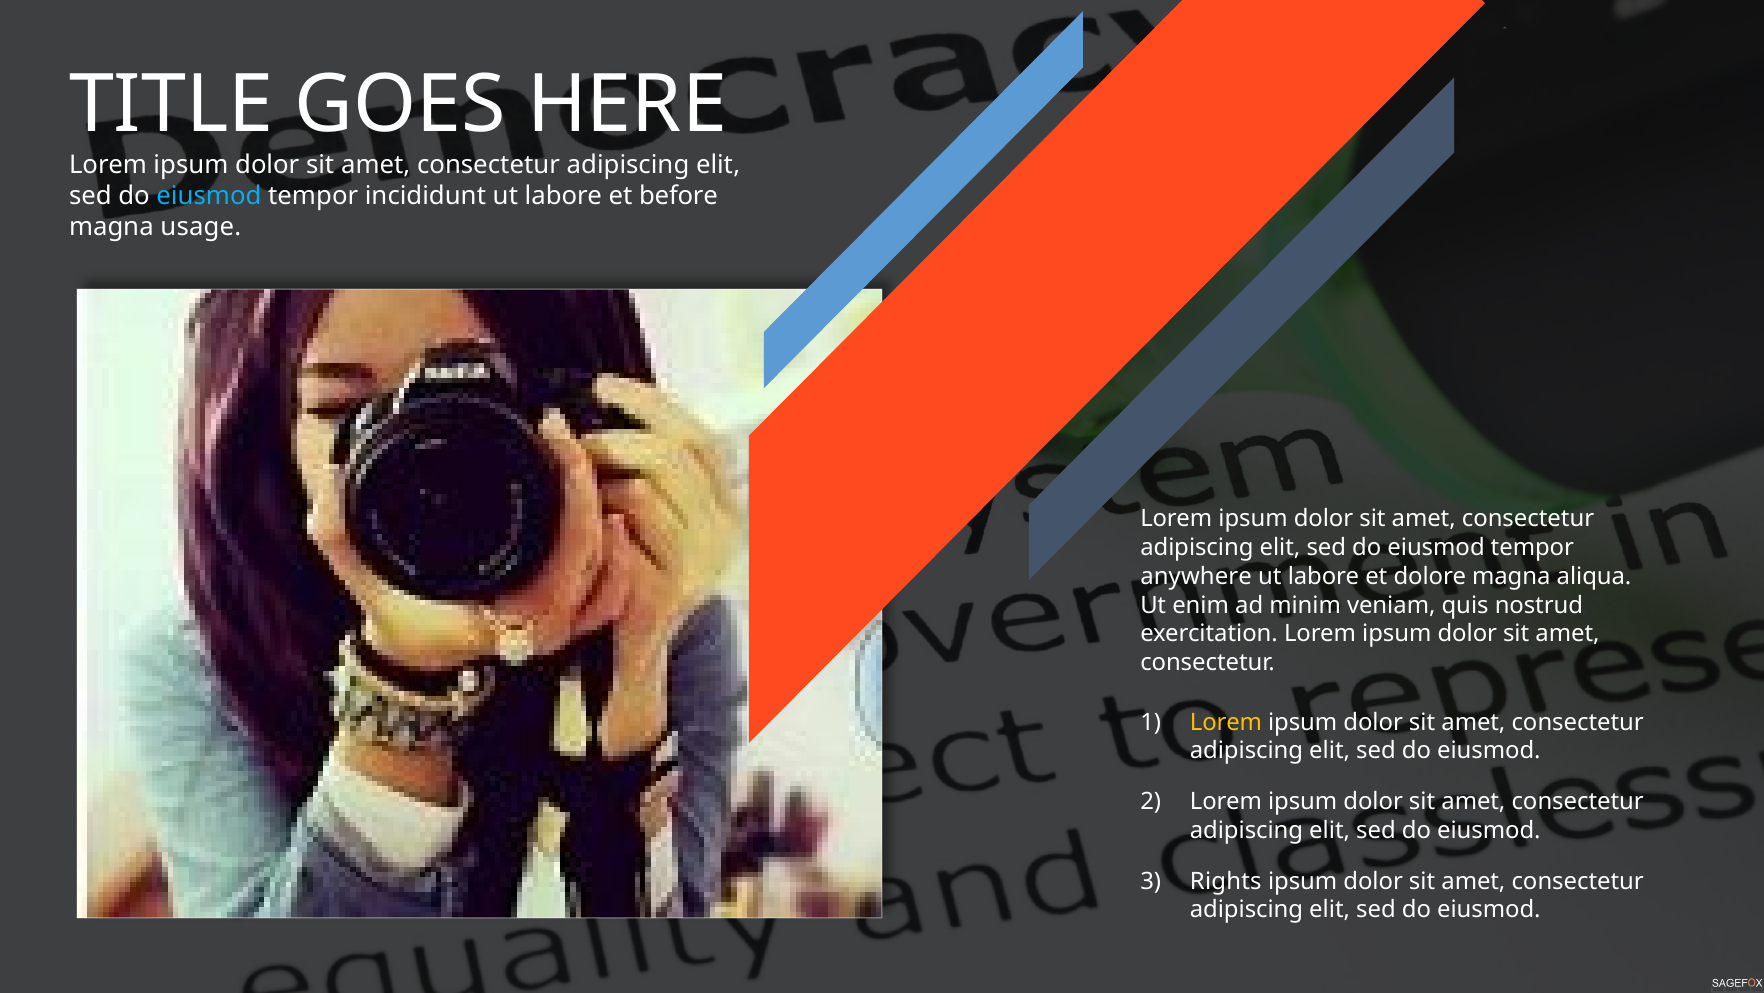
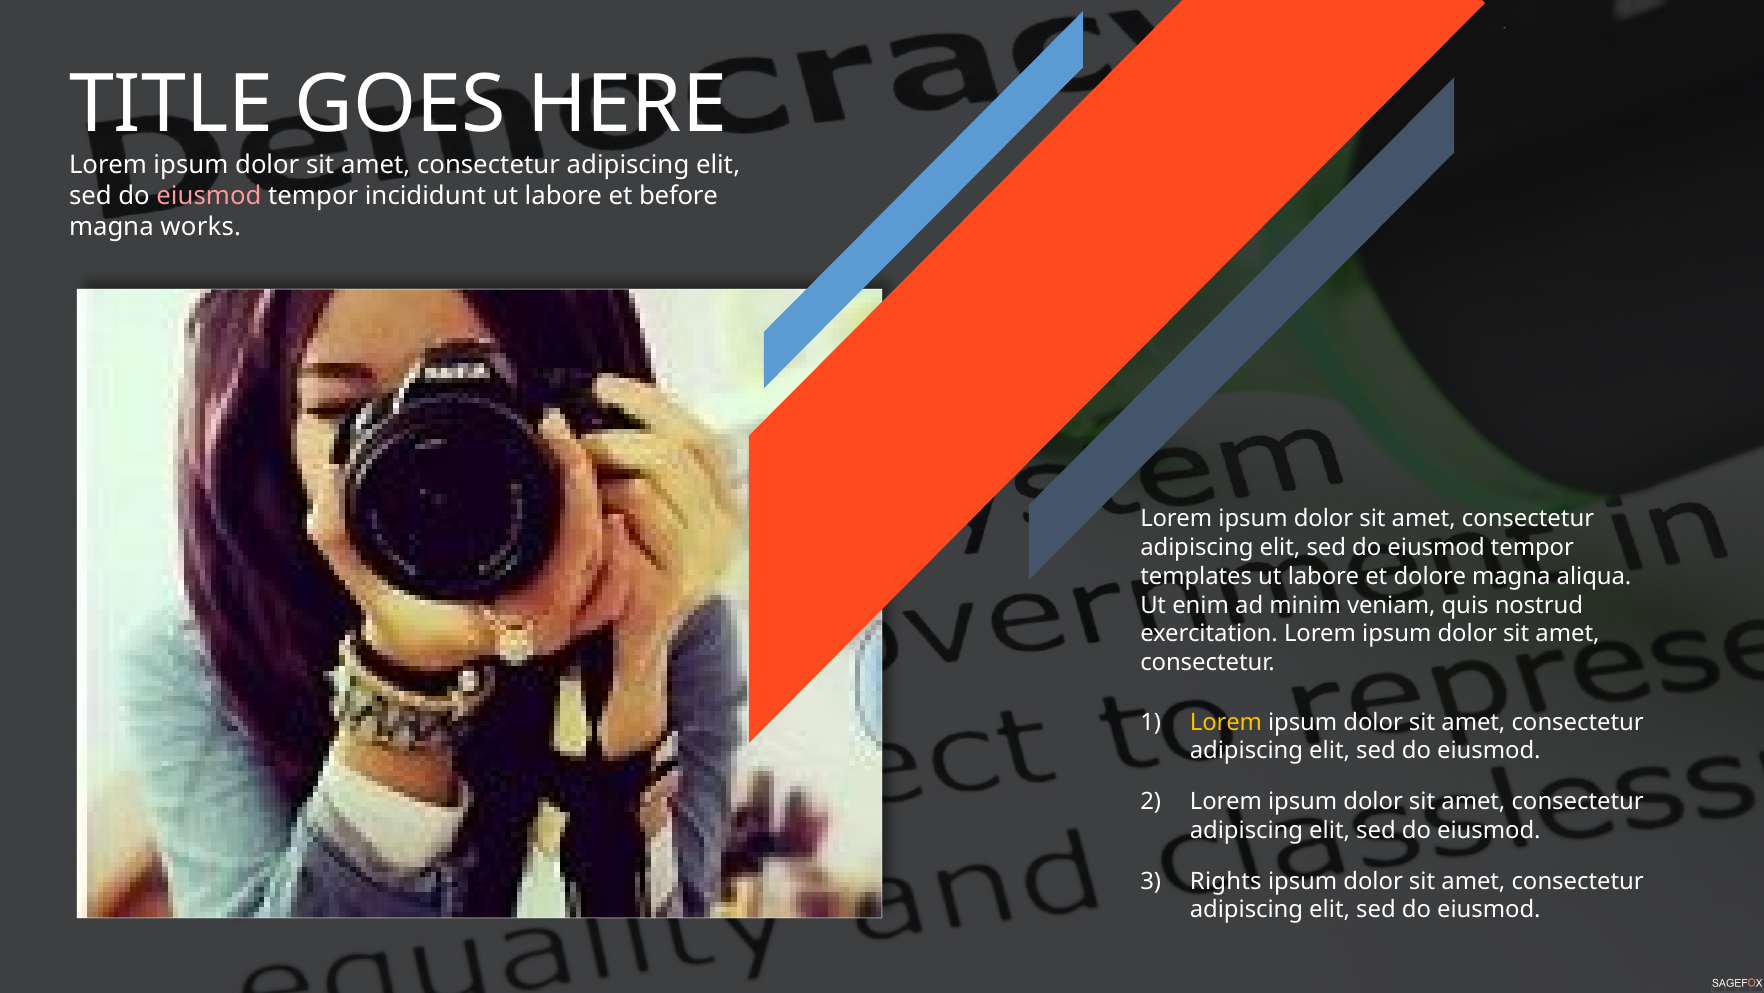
eiusmod colour: light blue -> pink (209, 196)
usage: usage -> works (201, 227)
anywhere: anywhere -> templates (1196, 576)
